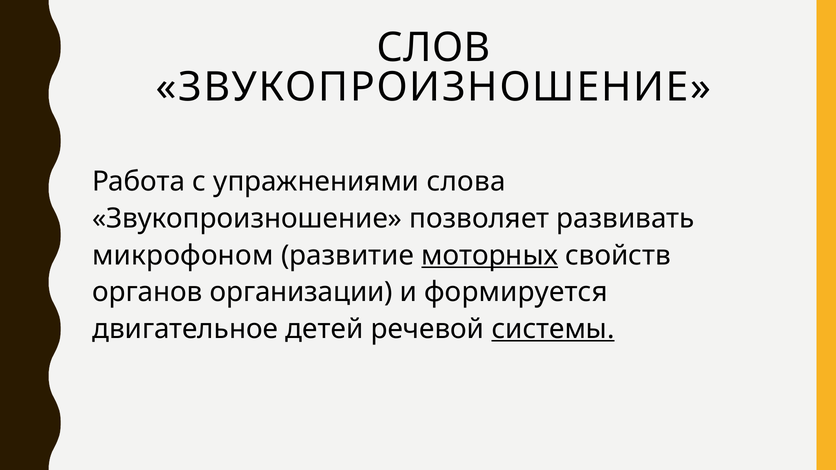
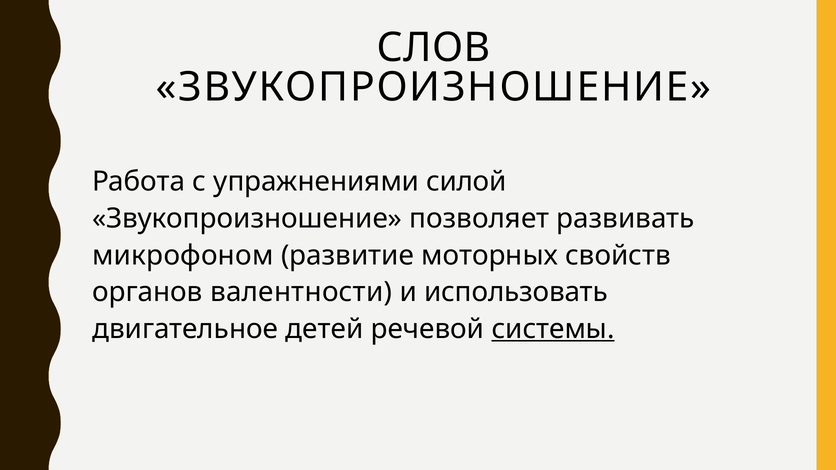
слова: слова -> силой (466, 182)
моторных underline: present -> none (490, 255)
организации: организации -> валентности (301, 292)
формируется: формируется -> использовать (516, 292)
